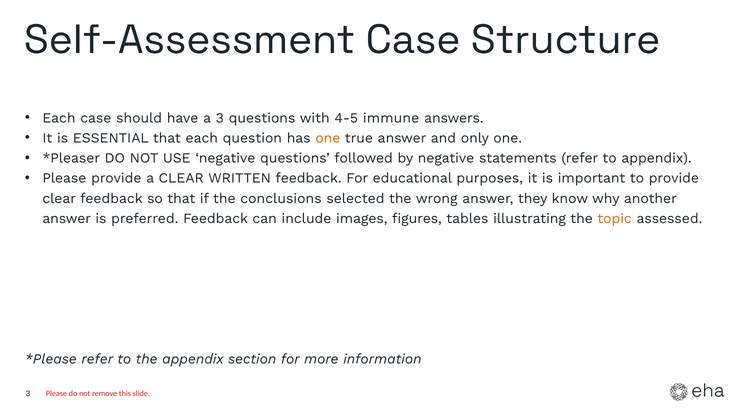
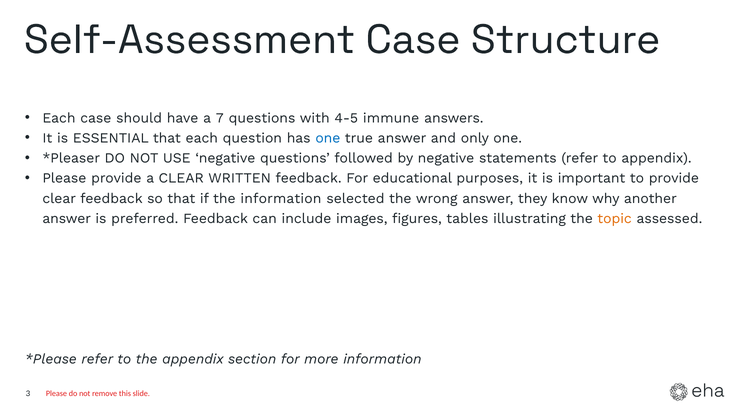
a 3: 3 -> 7 (220, 118)
one colour: orange -> blue (328, 138)
the conclusions: conclusions -> information (281, 198)
